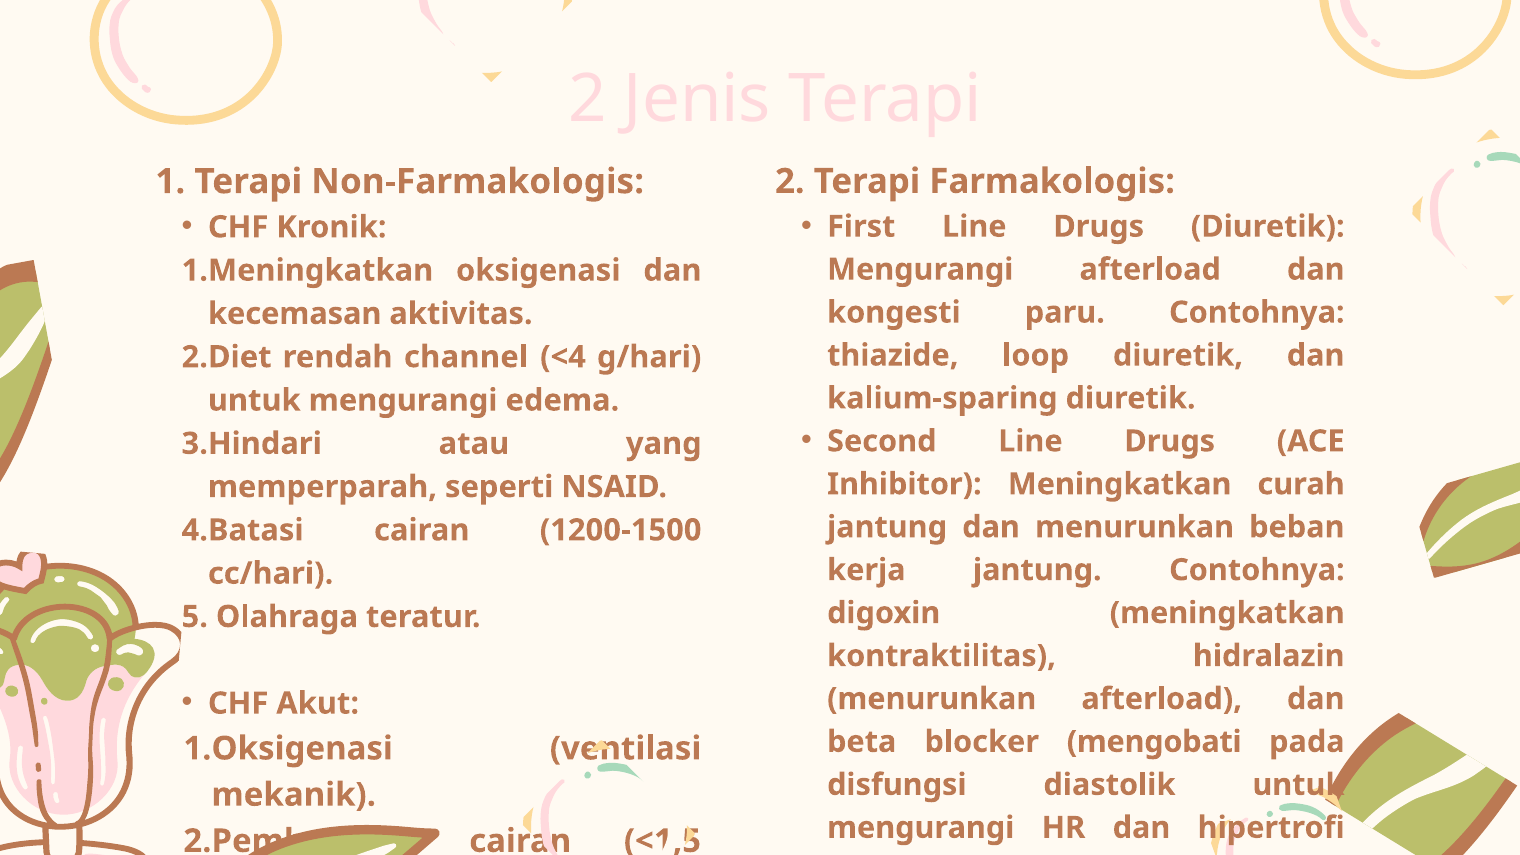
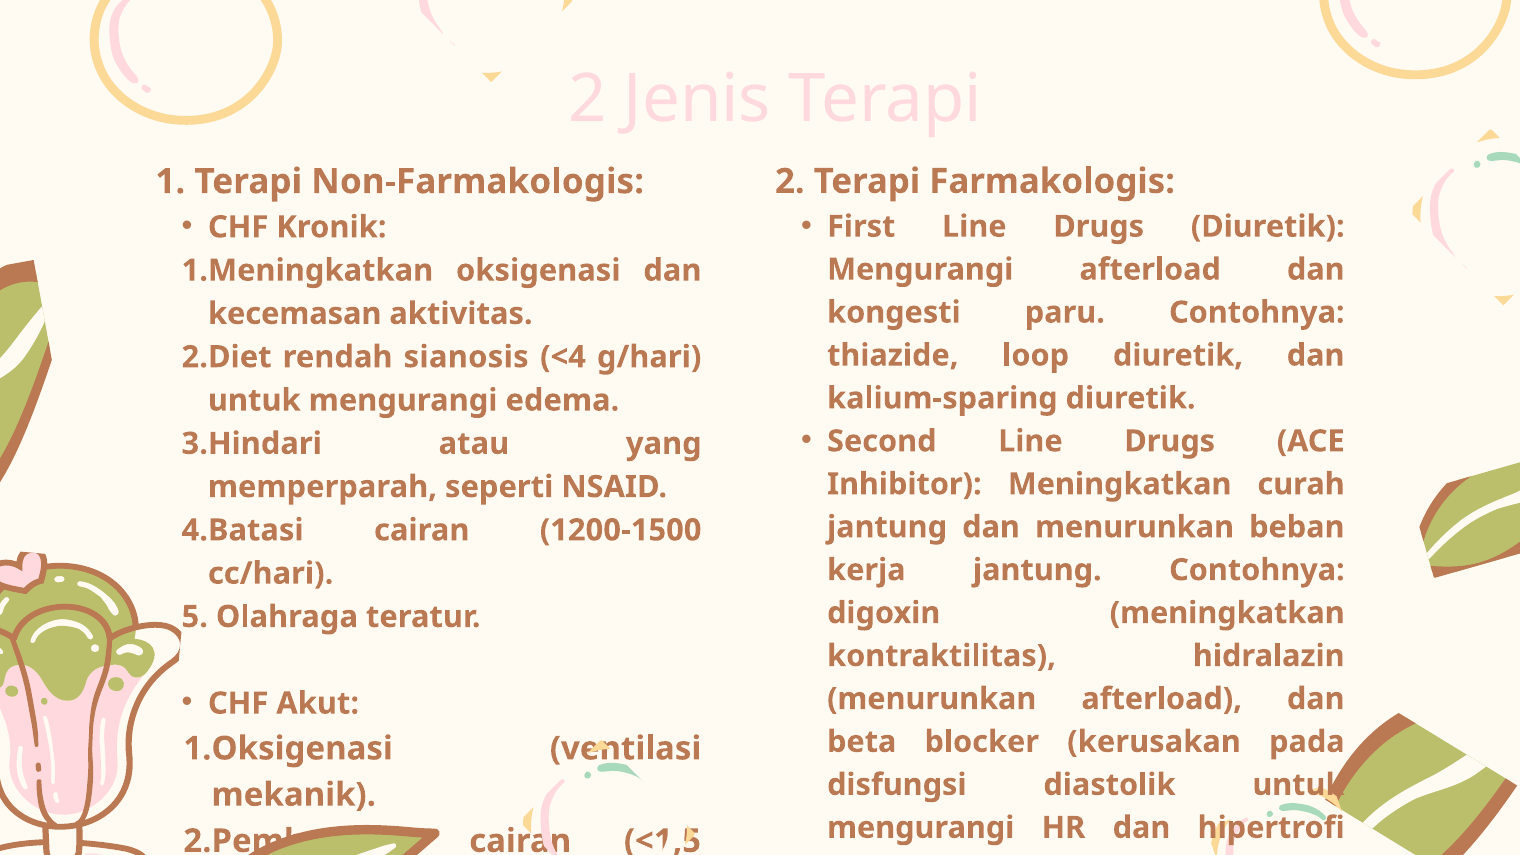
channel: channel -> sianosis (466, 357)
mengobati: mengobati -> kerusakan (1154, 742)
